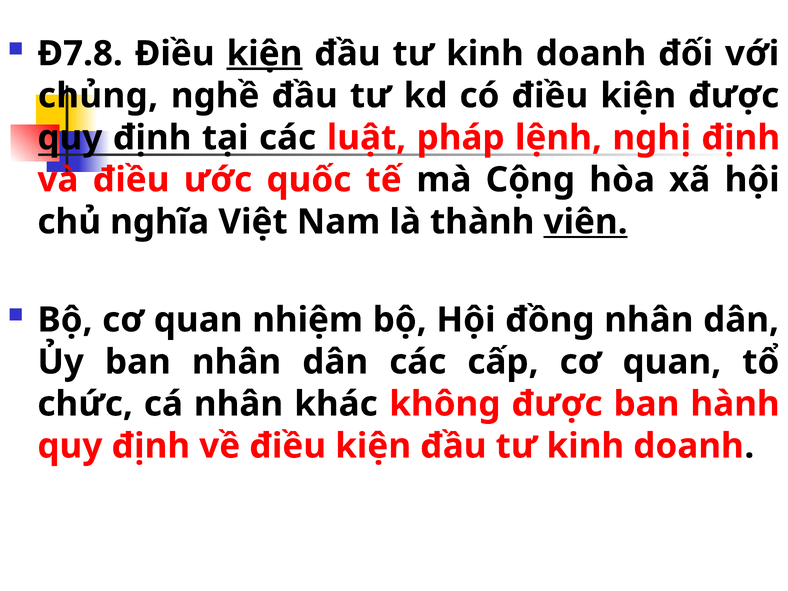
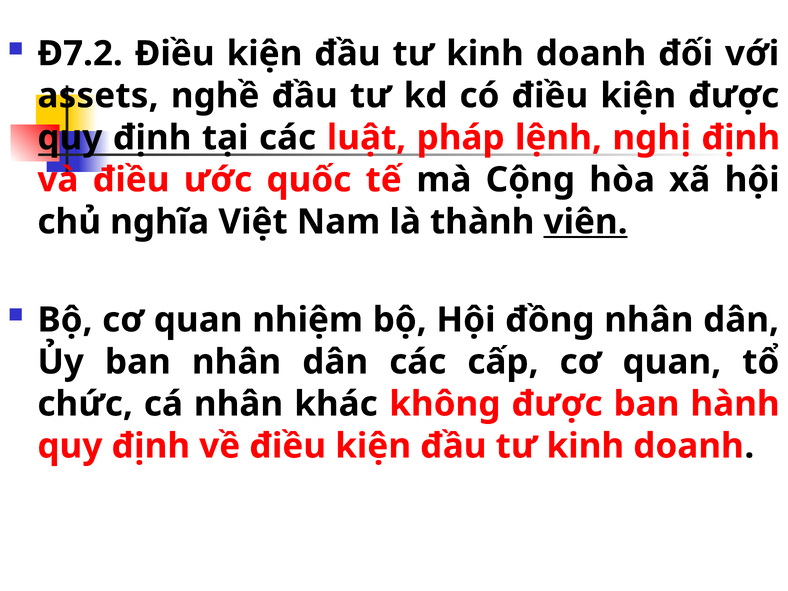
Đ7.8: Đ7.8 -> Đ7.2 (80, 54)
kiện underline: present -> none (264, 54)
chủng: chủng -> assets (98, 96)
